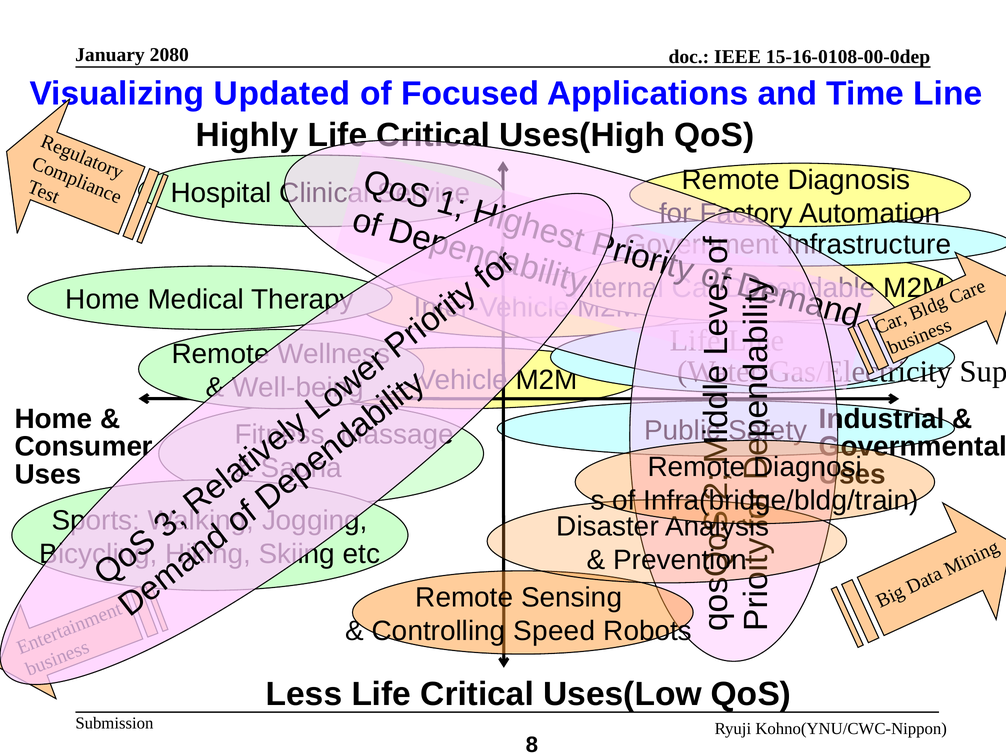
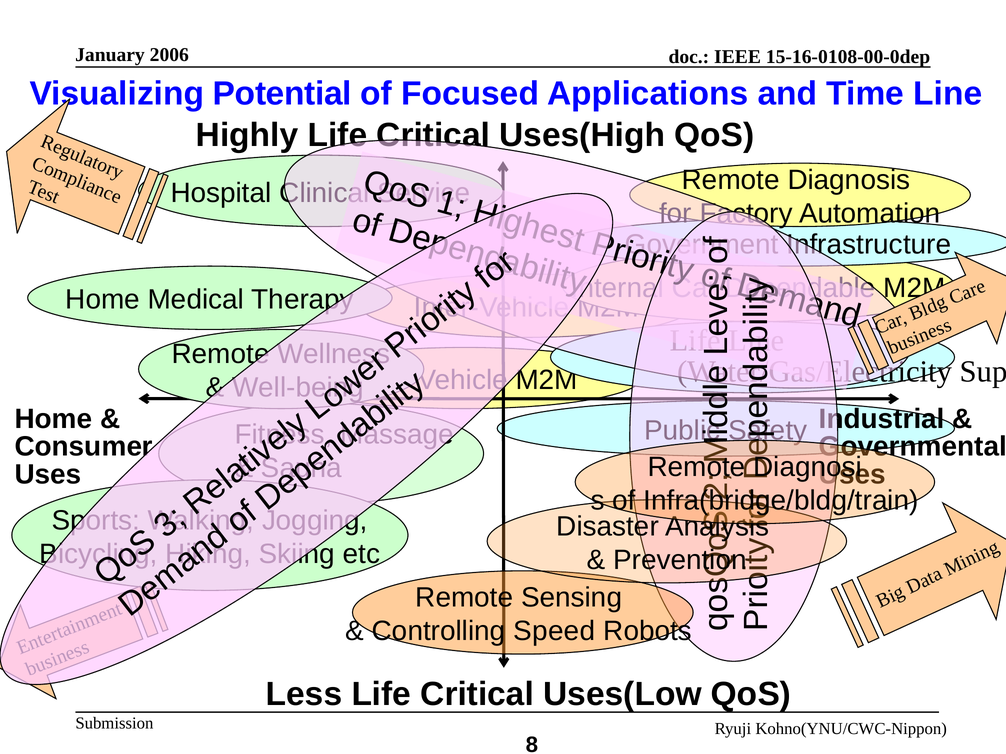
2080: 2080 -> 2006 (169, 55)
Updated: Updated -> Potential (282, 94)
